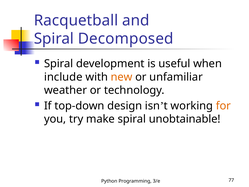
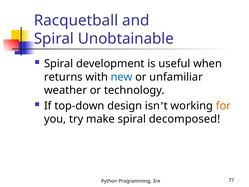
Decomposed: Decomposed -> Unobtainable (126, 39)
include: include -> returns (63, 77)
new colour: orange -> blue (122, 77)
unobtainable: unobtainable -> decomposed (185, 119)
